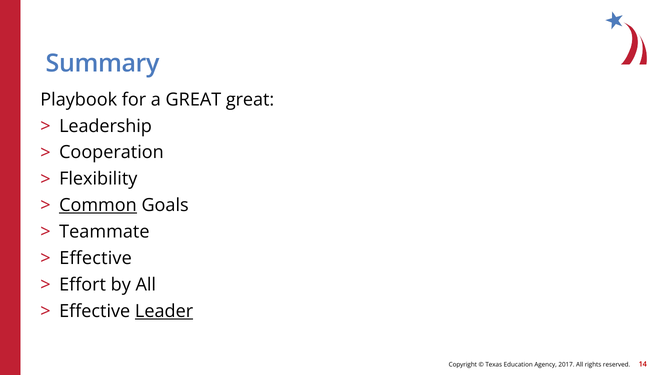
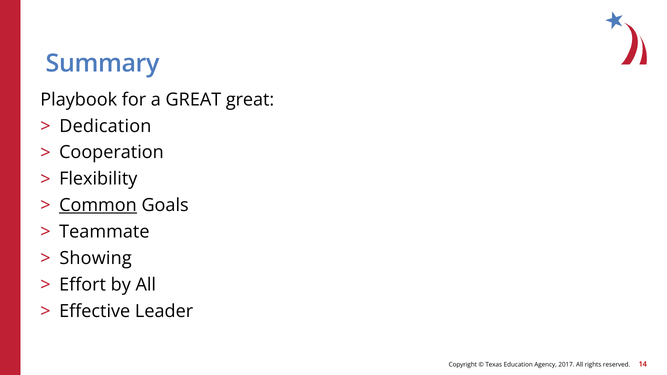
Leadership: Leadership -> Dedication (105, 126)
Effective: Effective -> Showing (96, 258)
Leader underline: present -> none (164, 311)
